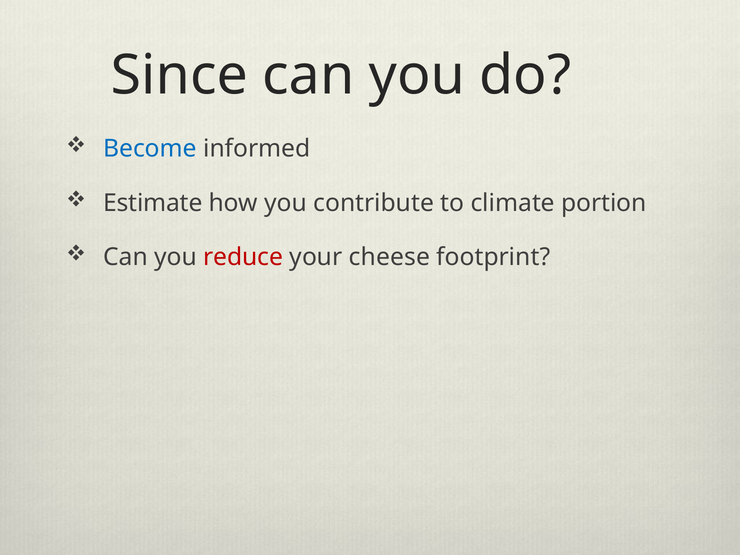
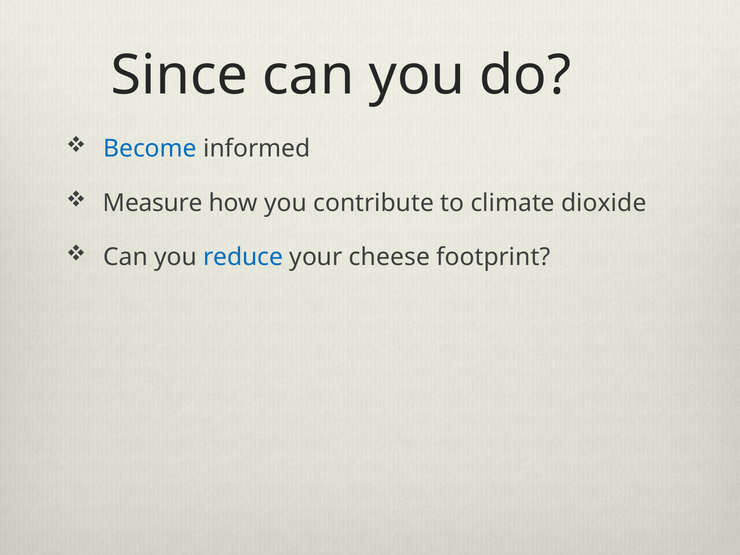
Estimate: Estimate -> Measure (153, 203)
portion: portion -> dioxide (604, 203)
reduce colour: red -> blue (243, 257)
